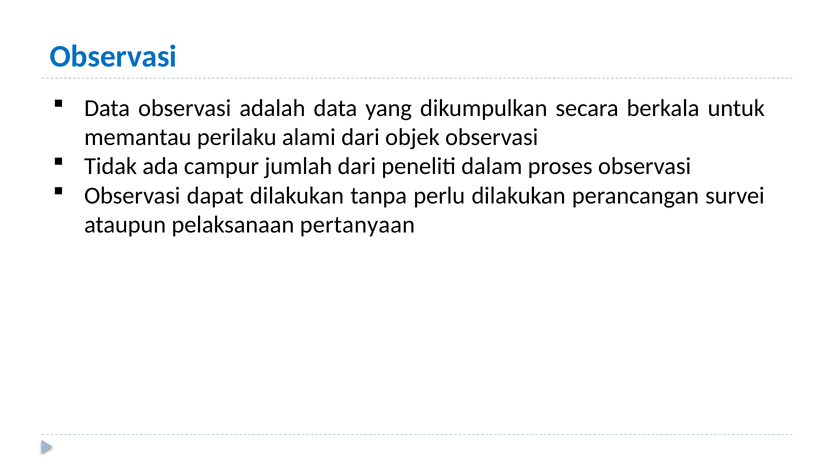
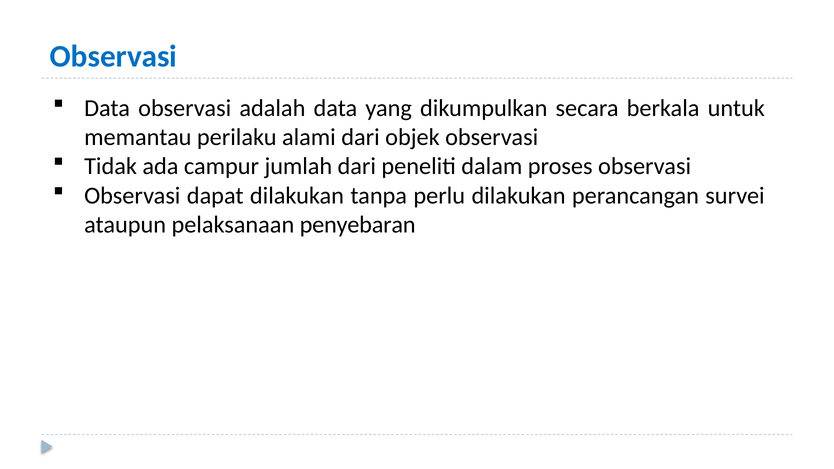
pertanyaan: pertanyaan -> penyebaran (358, 225)
